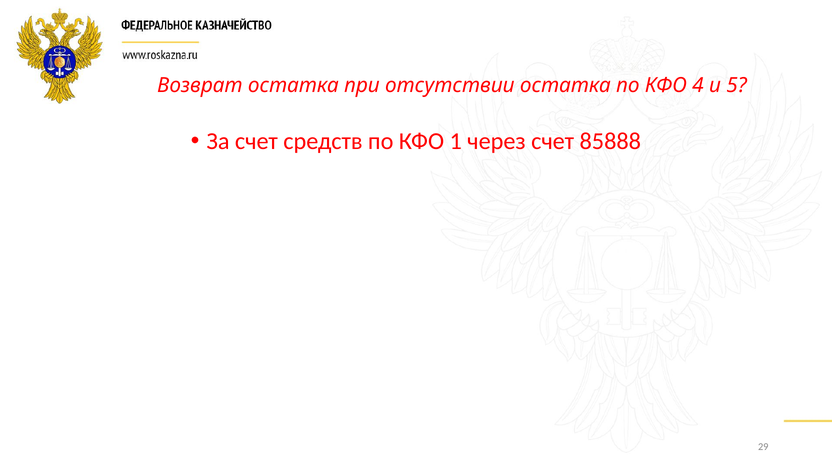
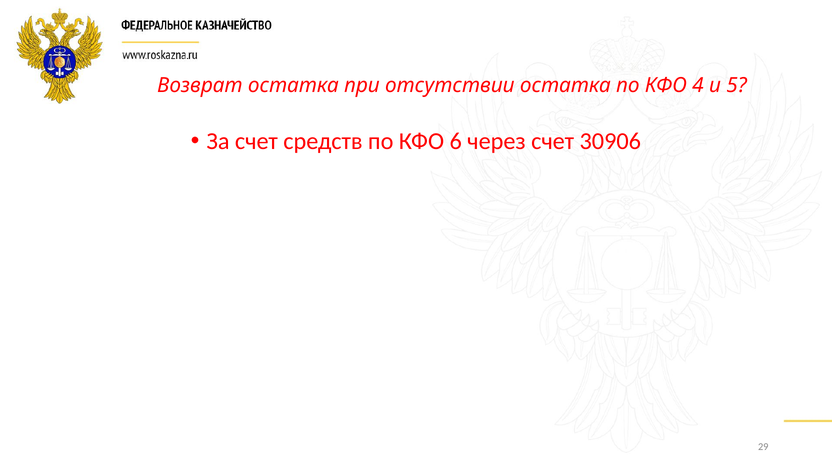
1: 1 -> 6 (456, 141)
85888: 85888 -> 30906 (610, 141)
